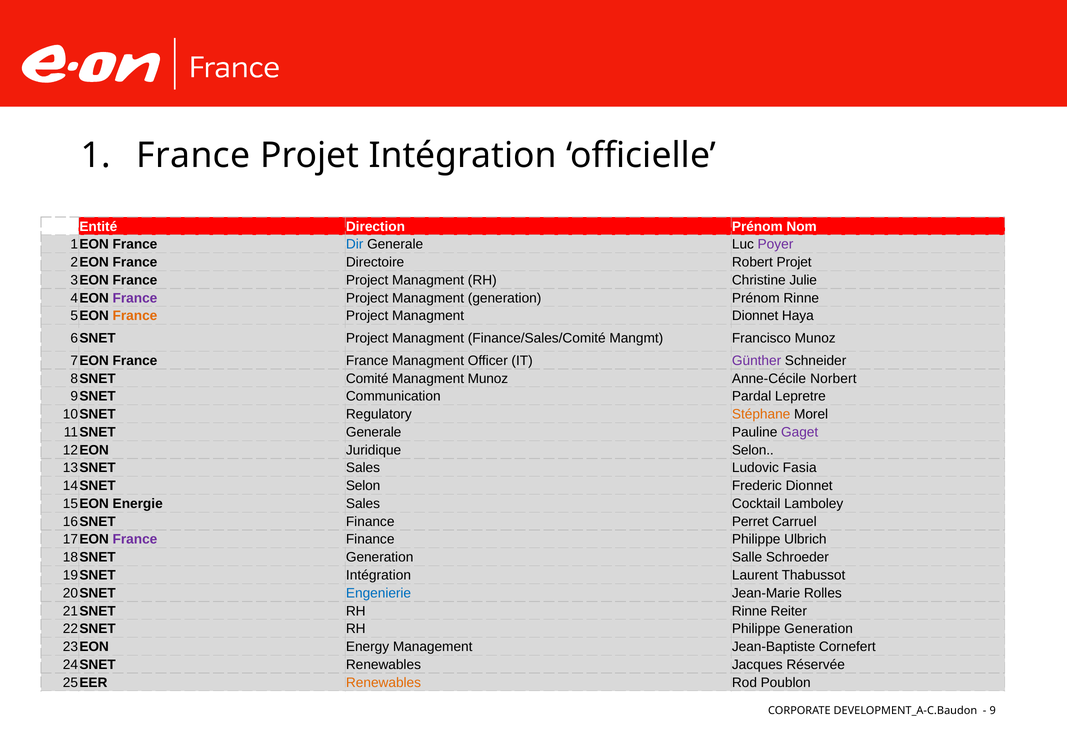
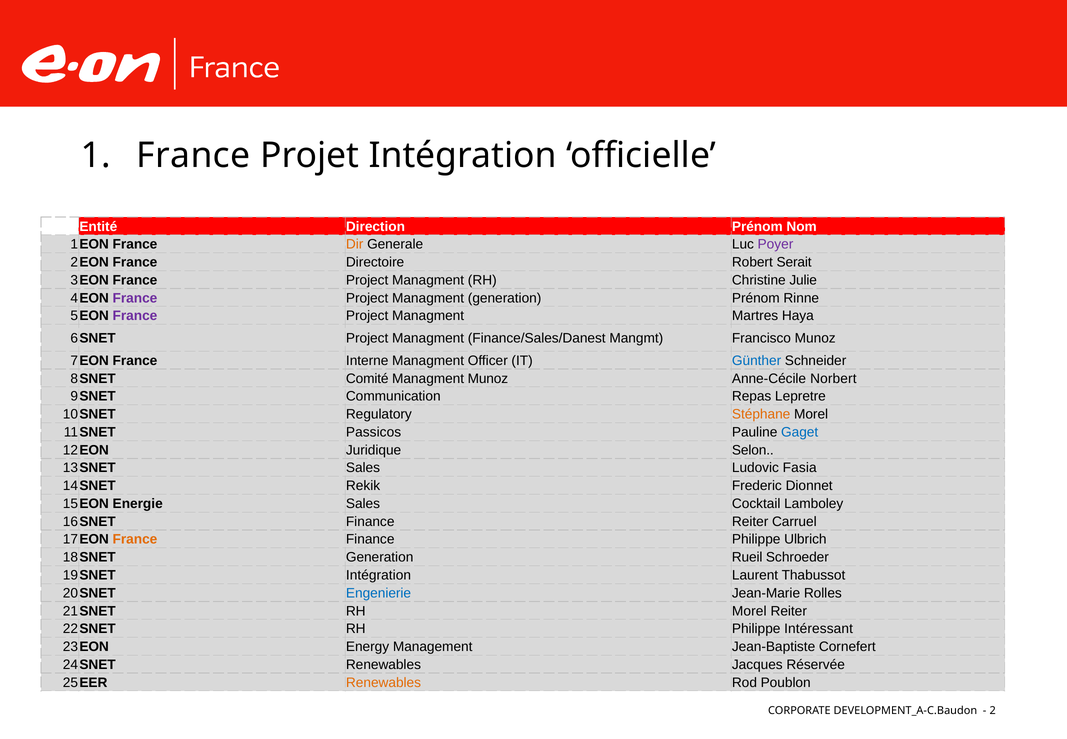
Dir colour: blue -> orange (355, 244)
Robert Projet: Projet -> Serait (794, 262)
France colour: orange -> purple (135, 316)
Managment Dionnet: Dionnet -> Martres (755, 316)
Finance/Sales/Comité: Finance/Sales/Comité -> Finance/Sales/Danest (537, 338)
France France: France -> Interne (367, 360)
Günther colour: purple -> blue (757, 360)
Pardal: Pardal -> Repas (752, 396)
Generale: Generale -> Passicos (374, 432)
Gaget colour: purple -> blue (800, 432)
Selon: Selon -> Rekik (363, 486)
Finance Perret: Perret -> Reiter (750, 521)
France colour: purple -> orange (135, 539)
Salle: Salle -> Rueil (747, 557)
RH Rinne: Rinne -> Morel (749, 611)
Philippe Generation: Generation -> Intéressant (819, 629)
9: 9 -> 2 (993, 710)
